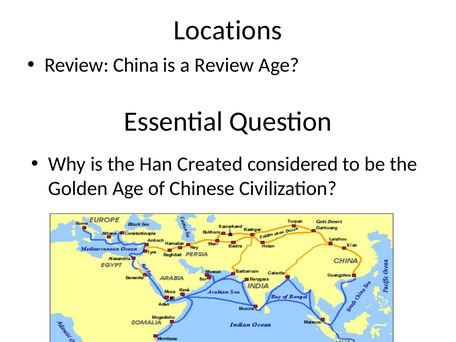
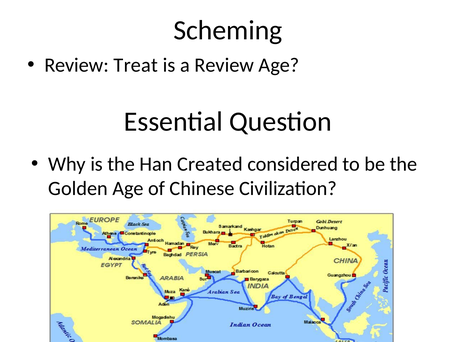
Locations: Locations -> Scheming (228, 30)
China: China -> Treat (136, 65)
